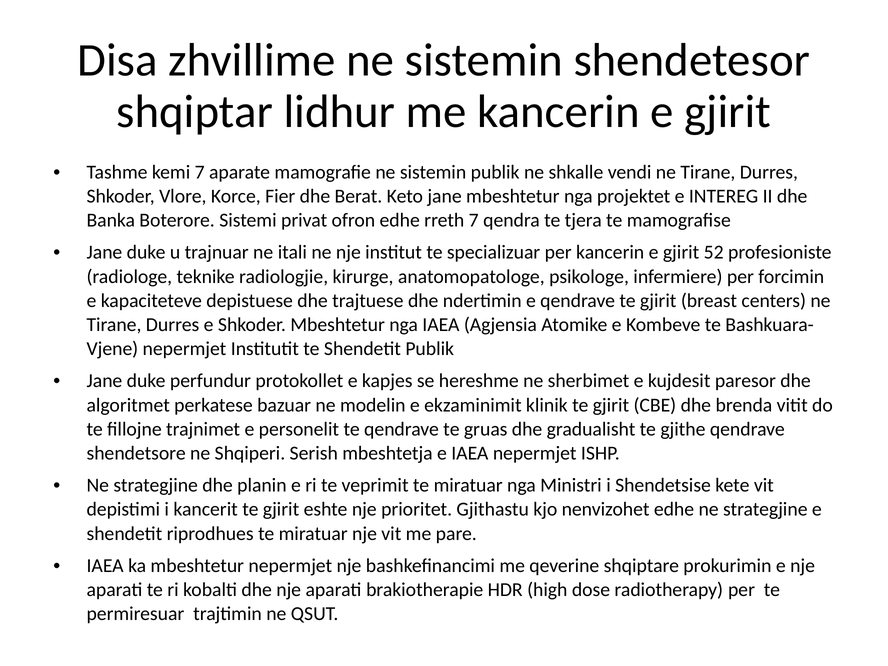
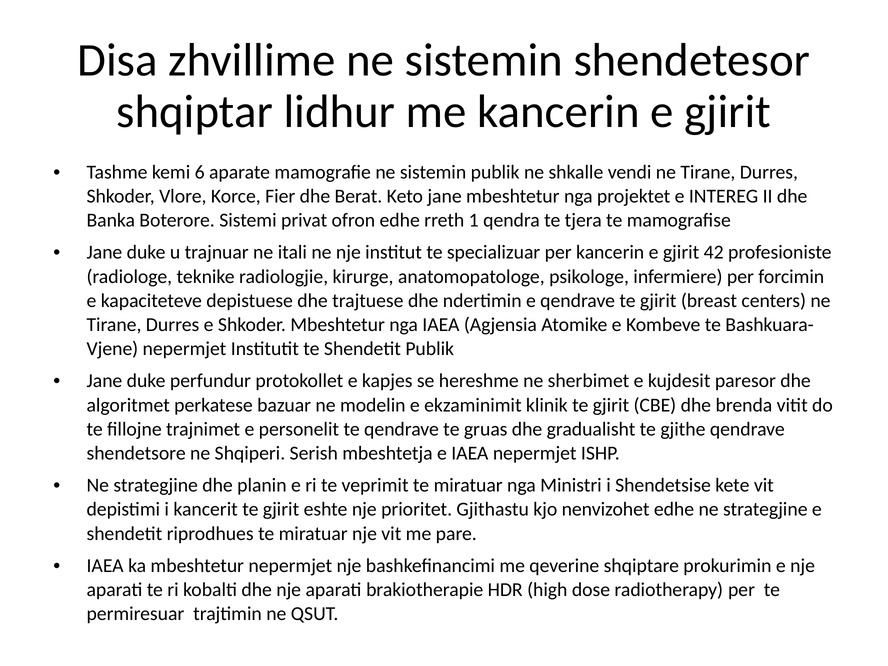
kemi 7: 7 -> 6 (200, 172)
rreth 7: 7 -> 1 (474, 220)
52: 52 -> 42 (714, 252)
